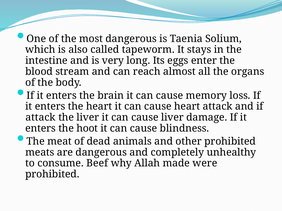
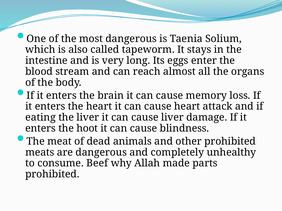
attack: attack -> eating (41, 118)
were: were -> parts (205, 164)
